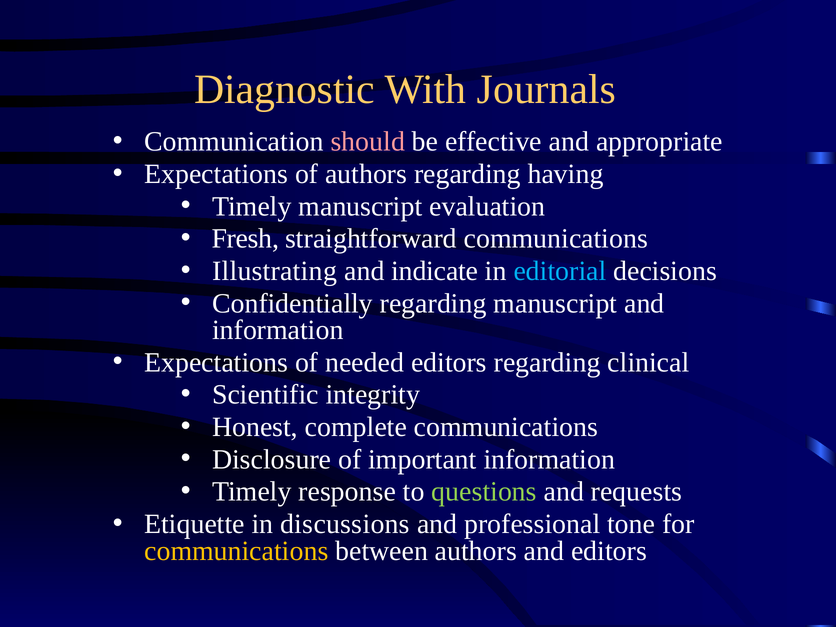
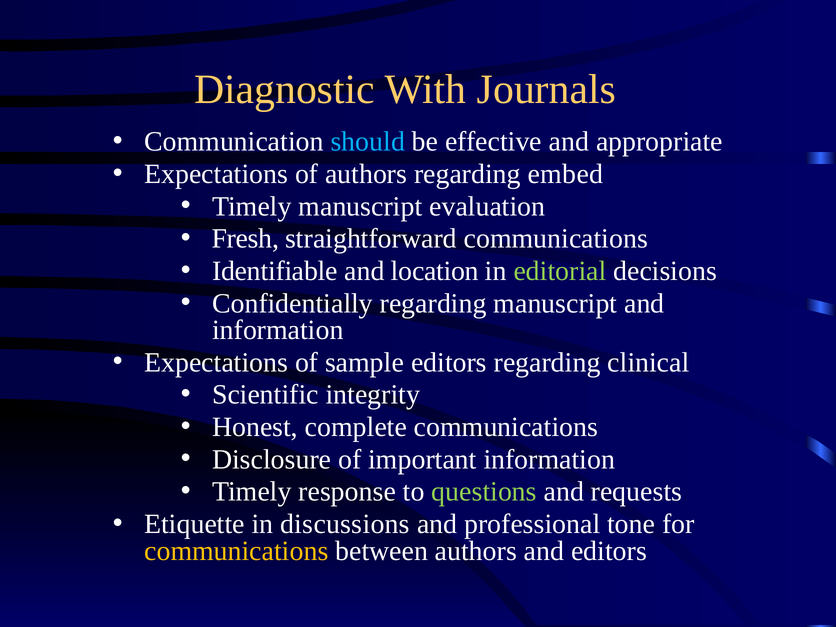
should colour: pink -> light blue (368, 142)
having: having -> embed (565, 174)
Illustrating: Illustrating -> Identifiable (275, 271)
indicate: indicate -> location (435, 271)
editorial colour: light blue -> light green (560, 271)
needed: needed -> sample (365, 362)
